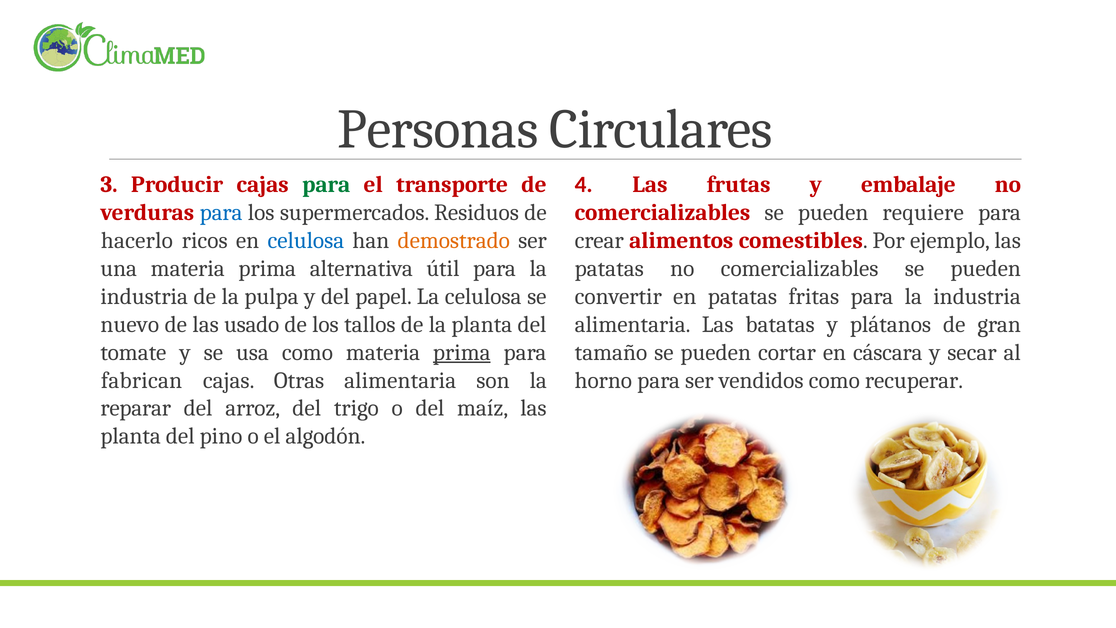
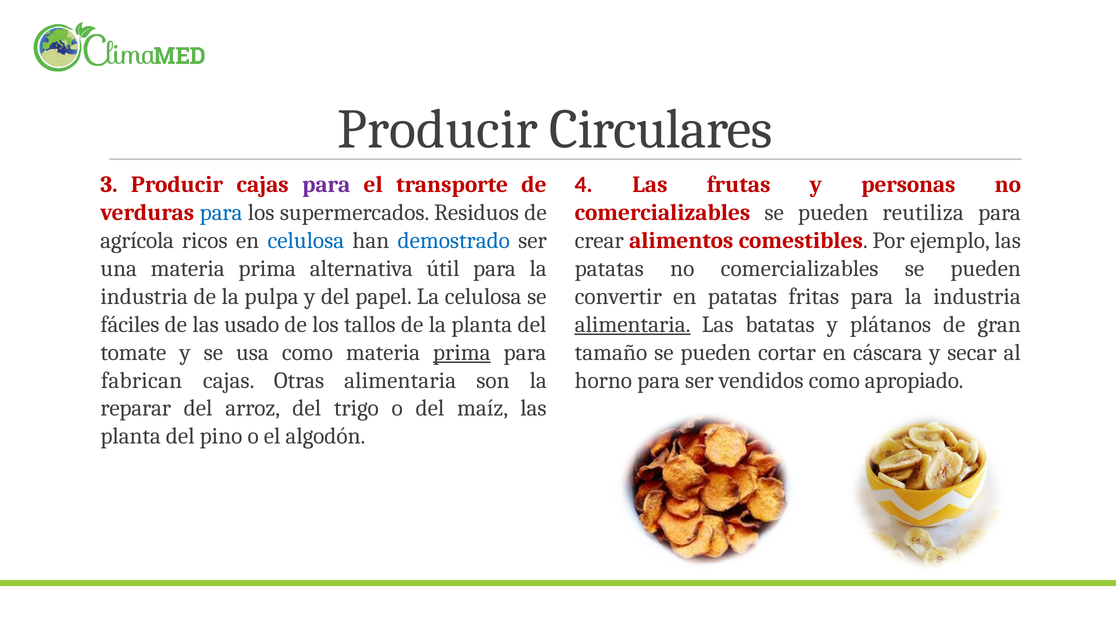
Personas: Personas -> Producir (438, 129)
para colour: green -> purple (326, 185)
embalaje: embalaje -> personas (908, 185)
requiere: requiere -> reutiliza (923, 213)
hacerlo: hacerlo -> agrícola (137, 240)
demostrado colour: orange -> blue (454, 240)
nuevo: nuevo -> fáciles (130, 324)
alimentaria underline: none -> present (633, 324)
recuperar: recuperar -> apropiado (914, 380)
